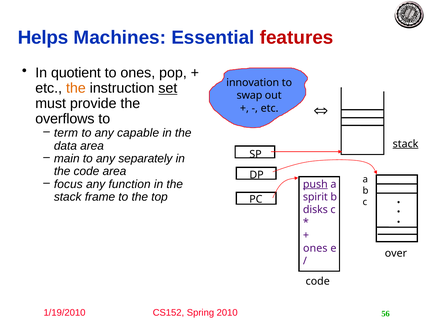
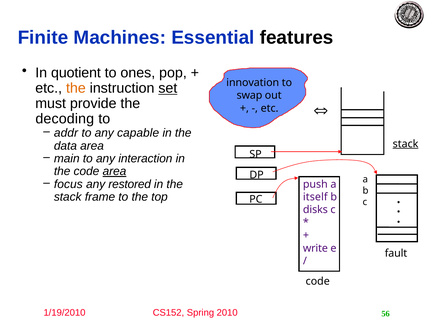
Helps: Helps -> Finite (43, 38)
features colour: red -> black (297, 38)
overflows: overflows -> decoding (65, 119)
term: term -> addr (66, 133)
separately: separately -> interaction (145, 158)
area underline: none -> present (114, 171)
function: function -> restored (130, 184)
push underline: present -> none (315, 184)
spirit: spirit -> itself (315, 197)
ones: ones -> write (315, 248)
over: over -> fault (396, 253)
